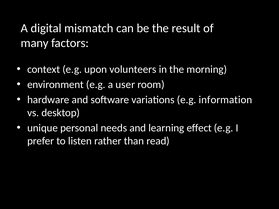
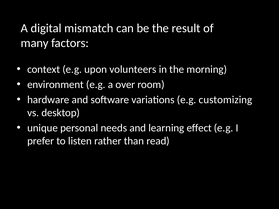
user: user -> over (125, 85)
information: information -> customizing (226, 100)
